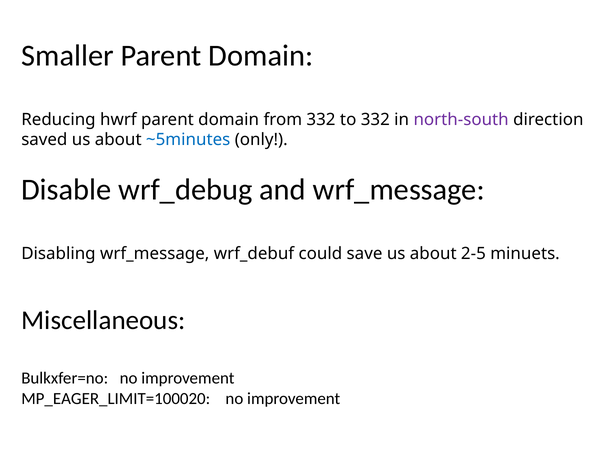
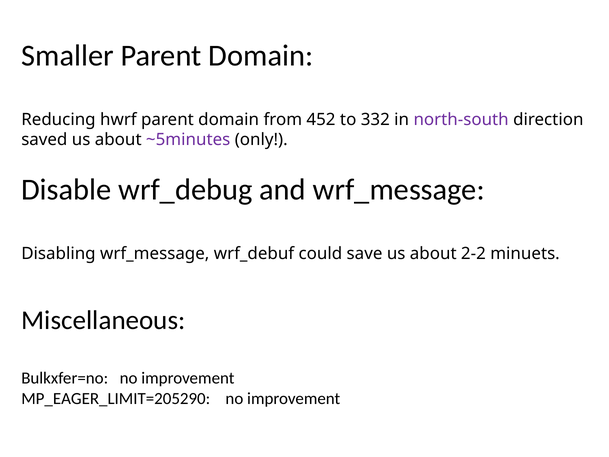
from 332: 332 -> 452 (321, 119)
~5minutes colour: blue -> purple (188, 140)
2-5: 2-5 -> 2-2 (473, 254)
MP_EAGER_LIMIT=100020: MP_EAGER_LIMIT=100020 -> MP_EAGER_LIMIT=205290 (116, 398)
